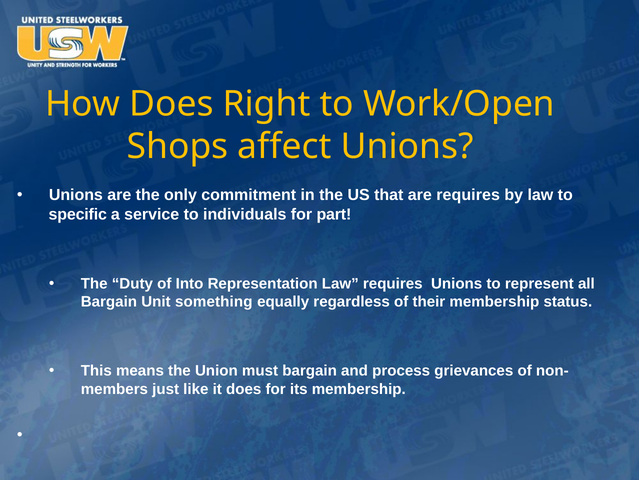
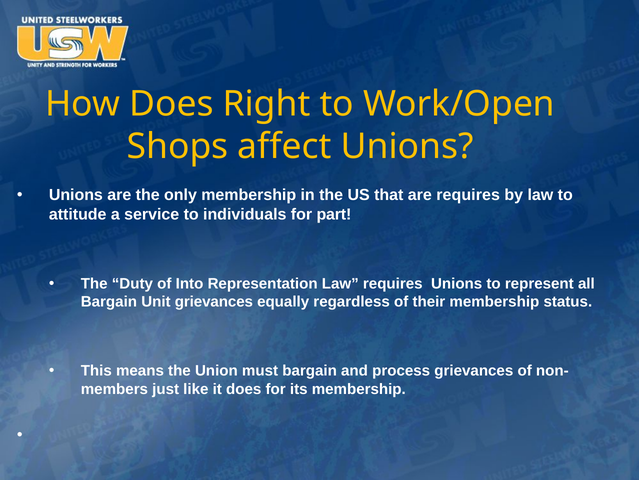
only commitment: commitment -> membership (249, 195)
specific: specific -> attitude (78, 214)
Unit something: something -> grievances (214, 302)
